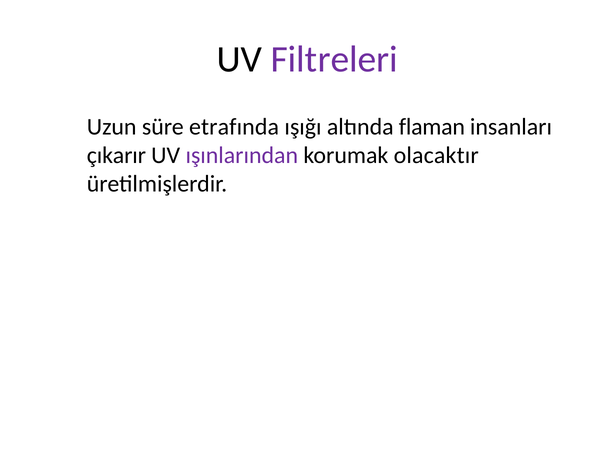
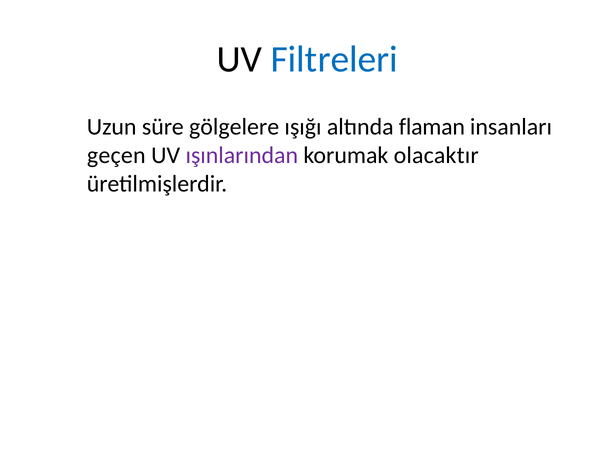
Filtreleri colour: purple -> blue (334, 60)
etrafında: etrafında -> gölgelere (234, 127)
çıkarır: çıkarır -> geçen (116, 155)
